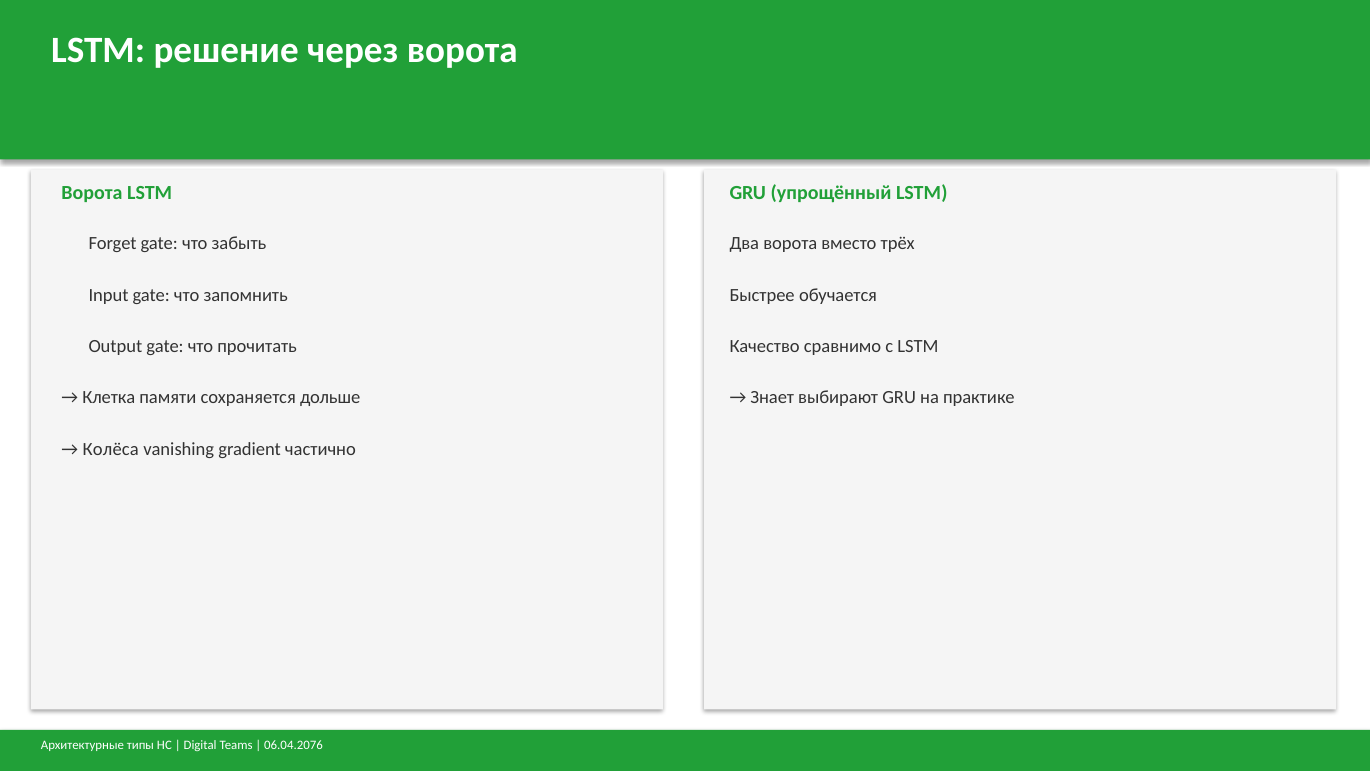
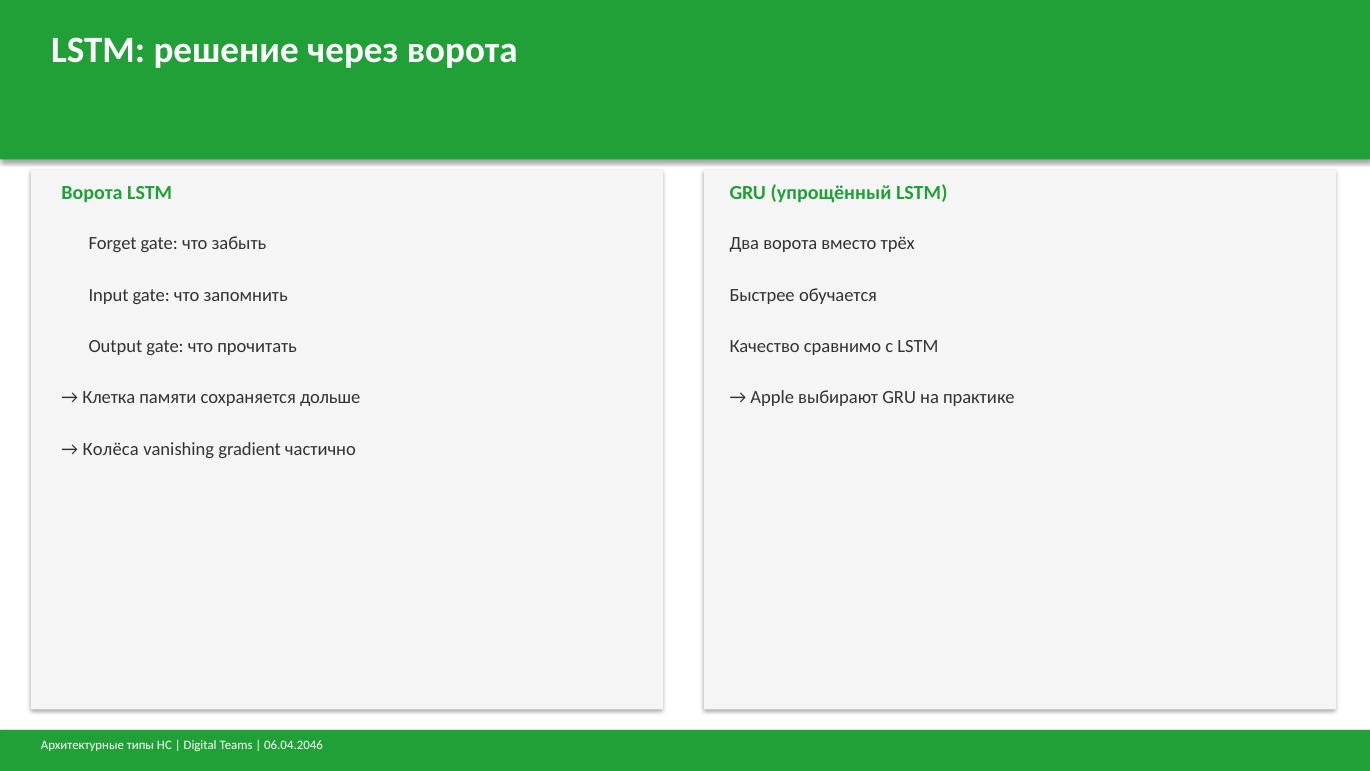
Знает: Знает -> Apple (772, 398)
06.04.2076: 06.04.2076 -> 06.04.2046 (294, 745)
